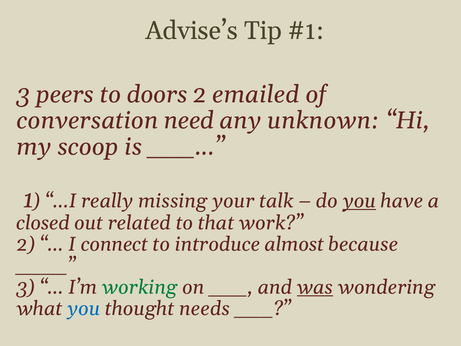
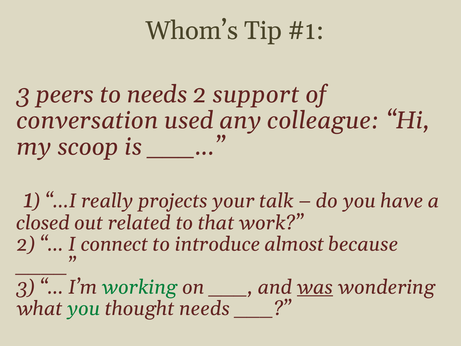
Advise’s: Advise’s -> Whom’s (192, 31)
to doors: doors -> needs (157, 94)
emailed: emailed -> support (256, 94)
need: need -> used (189, 121)
unknown: unknown -> colleague (324, 121)
missing: missing -> projects (173, 201)
you underline: present -> none (359, 201)
you colour: blue -> green (84, 308)
